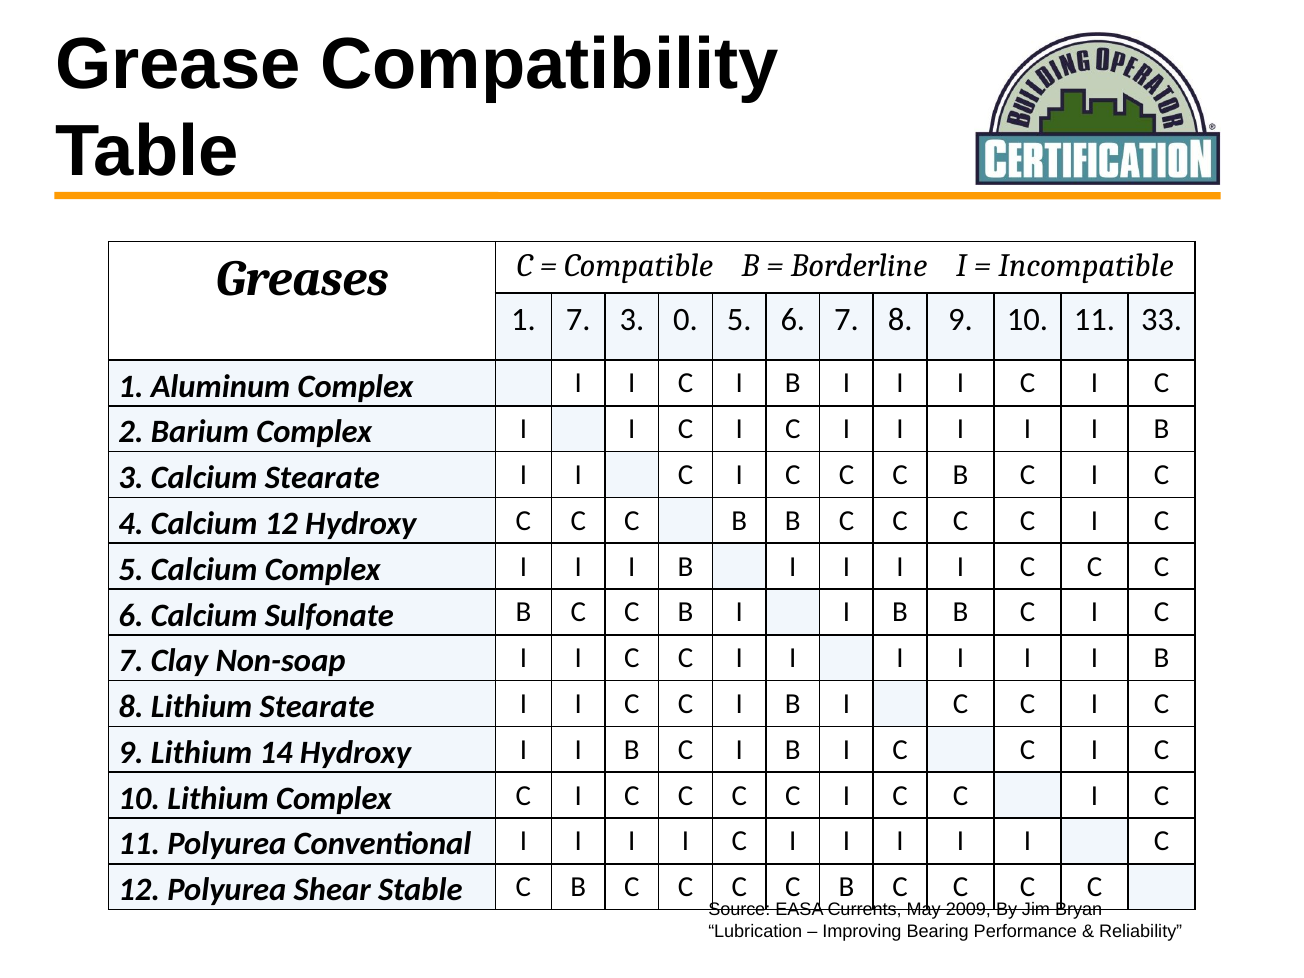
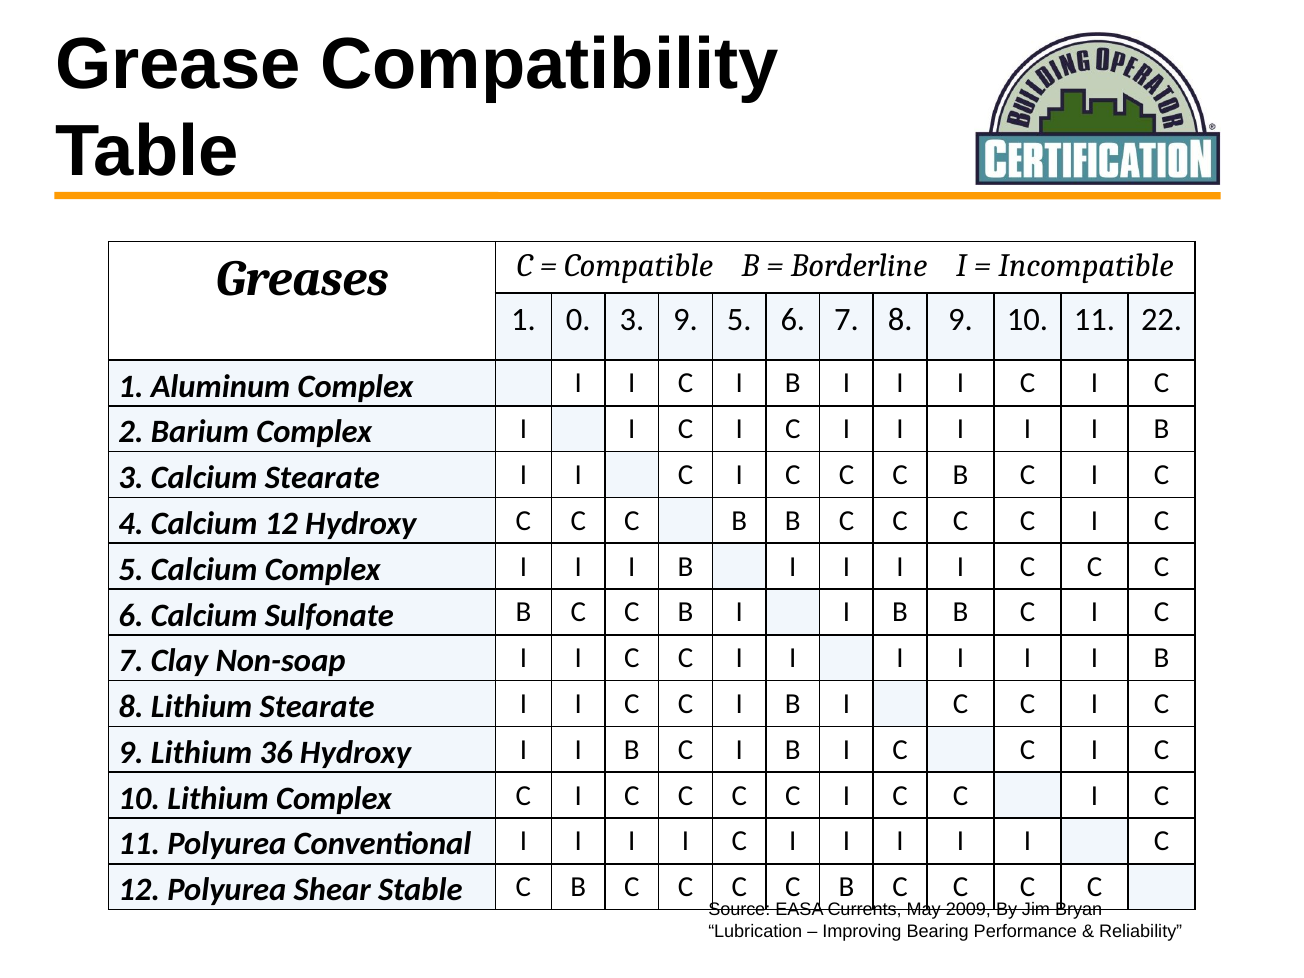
1 7: 7 -> 0 (578, 319)
3 0: 0 -> 9 (686, 319)
33: 33 -> 22 (1162, 319)
14: 14 -> 36 (276, 753)
